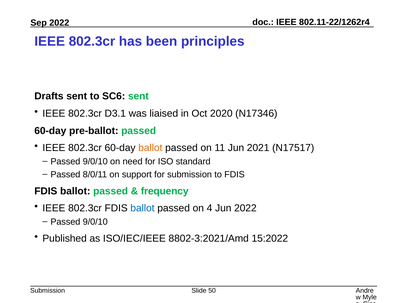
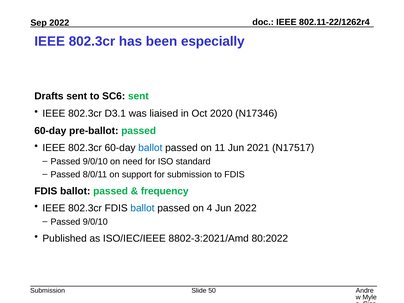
principles: principles -> especially (213, 41)
ballot colour: orange -> blue (150, 148)
15:2022: 15:2022 -> 80:2022 (270, 238)
